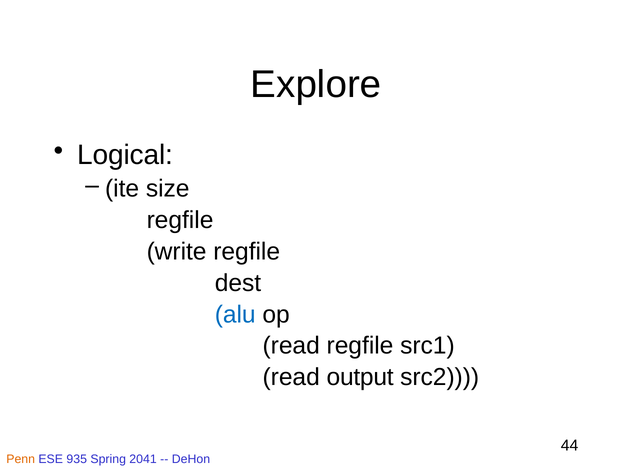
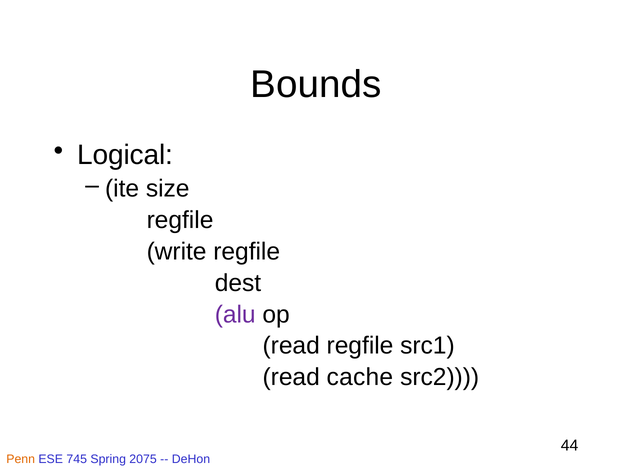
Explore: Explore -> Bounds (316, 84)
alu colour: blue -> purple (235, 314)
output: output -> cache (360, 377)
935: 935 -> 745 (77, 459)
2041: 2041 -> 2075 (143, 459)
